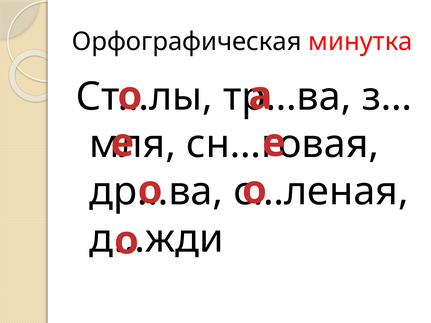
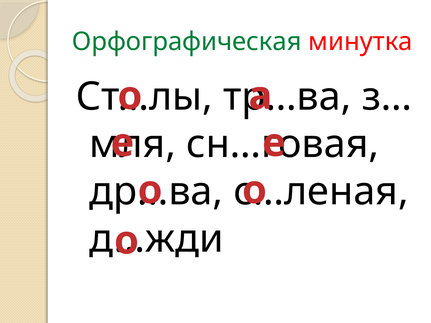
Орфографическая colour: black -> green (187, 42)
